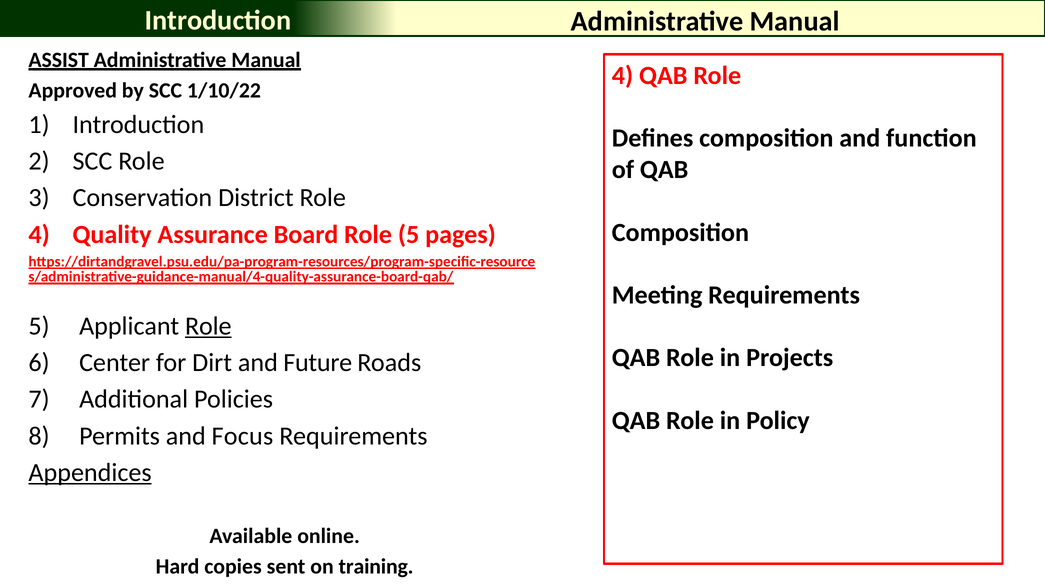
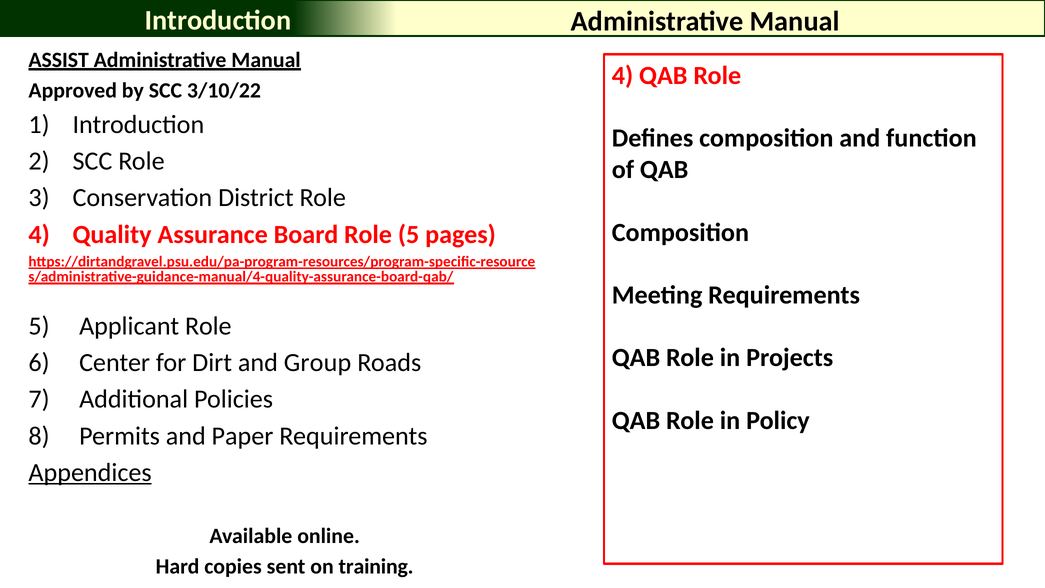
1/10/22: 1/10/22 -> 3/10/22 (224, 90)
Role underline: present -> none (208, 326)
Future: Future -> Group (318, 363)
Focus: Focus -> Paper (243, 436)
